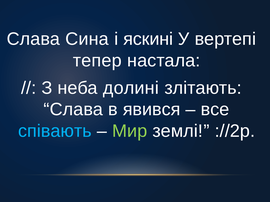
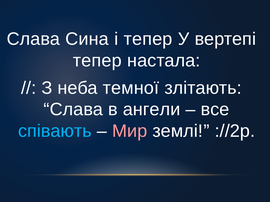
і яскині: яскині -> тепер (148, 39)
долині: долині -> темної (131, 88)
явився: явився -> ангели (152, 110)
Мир colour: light green -> pink (130, 131)
